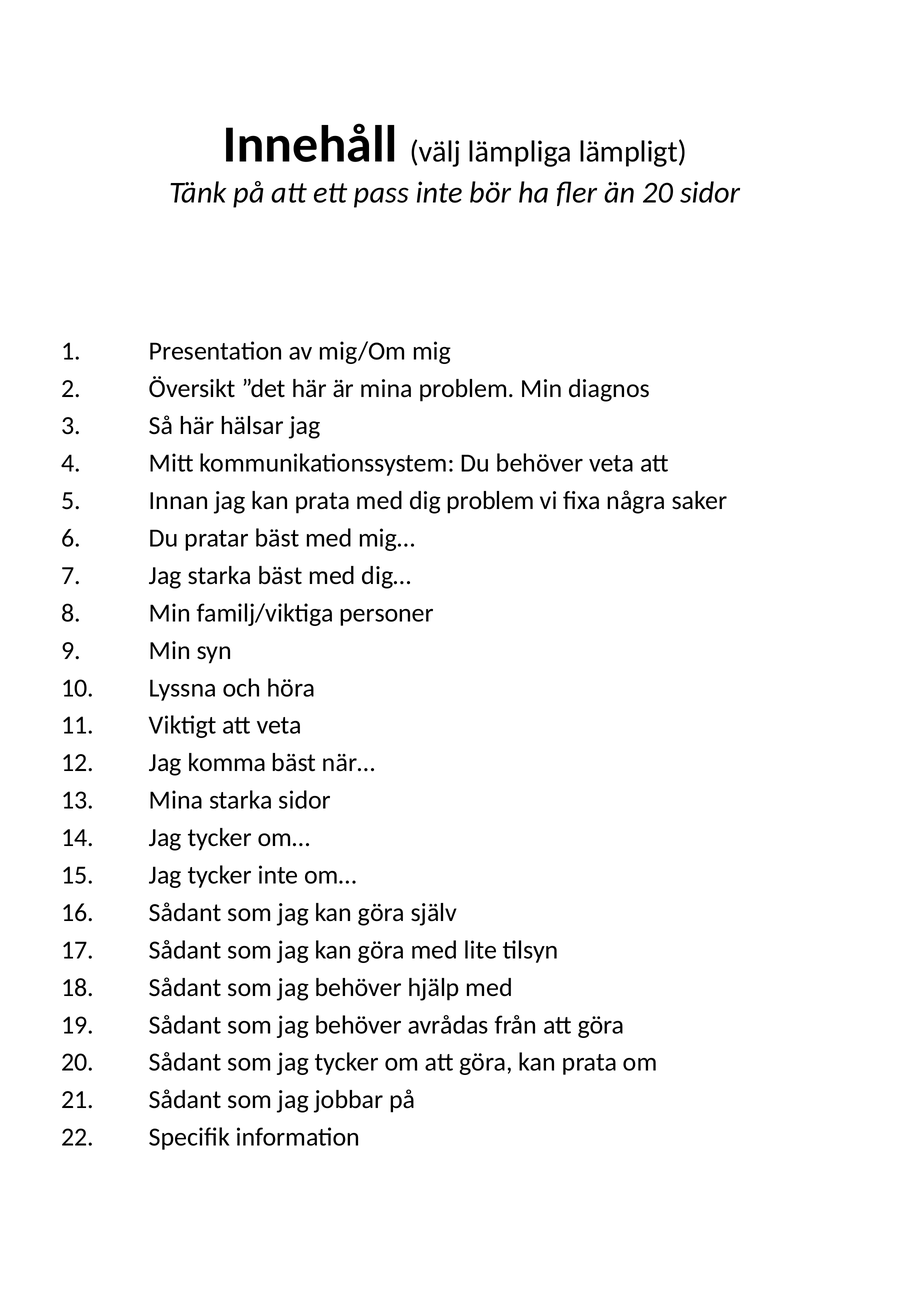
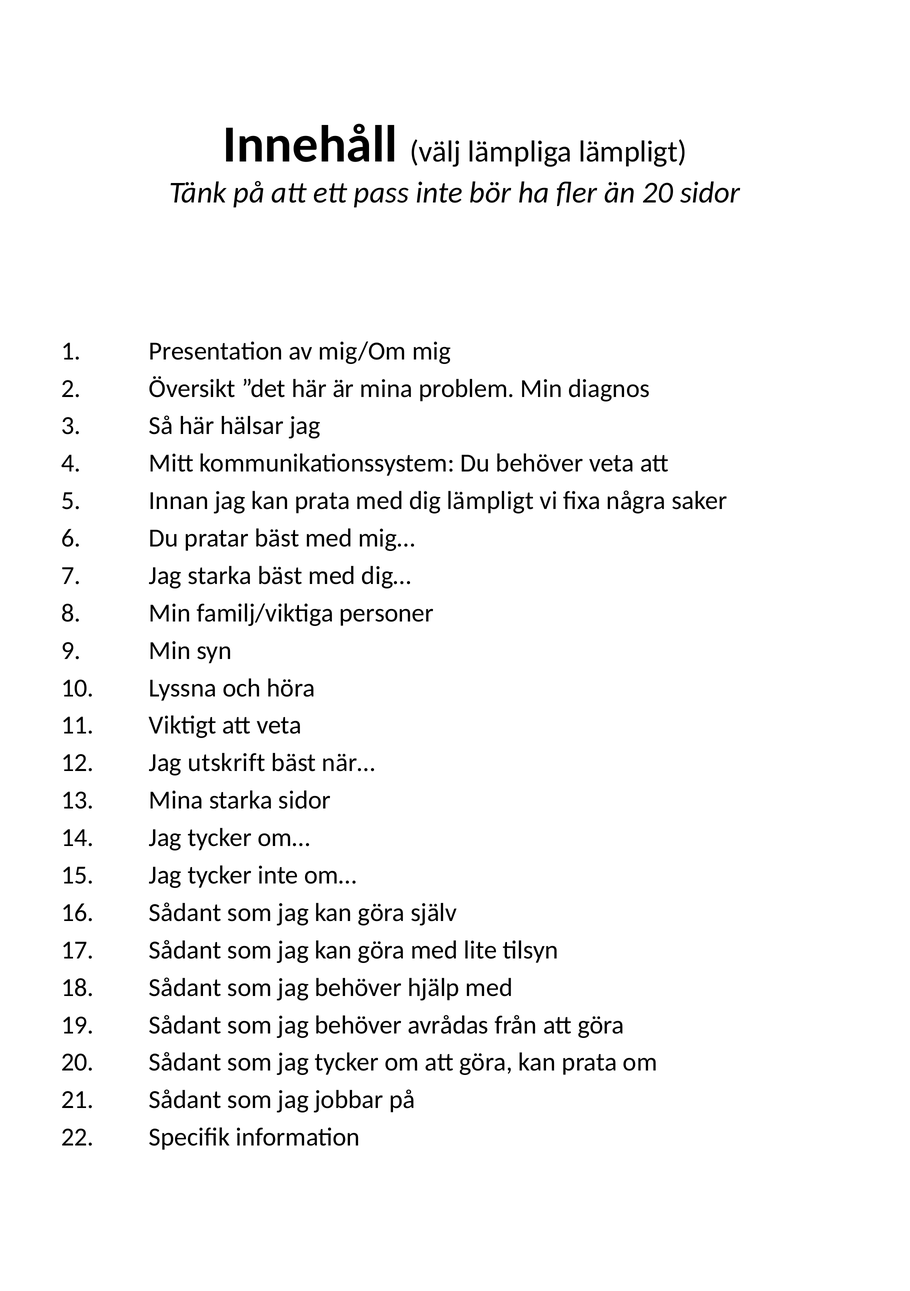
dig problem: problem -> lämpligt (490, 501)
komma: komma -> utskrift (227, 763)
